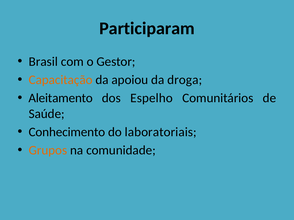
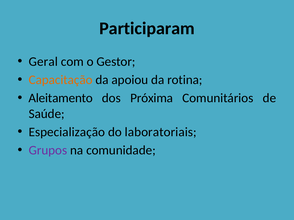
Brasil: Brasil -> Geral (43, 62)
droga: droga -> rotina (185, 80)
Espelho: Espelho -> Próxima (152, 98)
Conhecimento: Conhecimento -> Especialização (67, 132)
Grupos colour: orange -> purple (48, 151)
